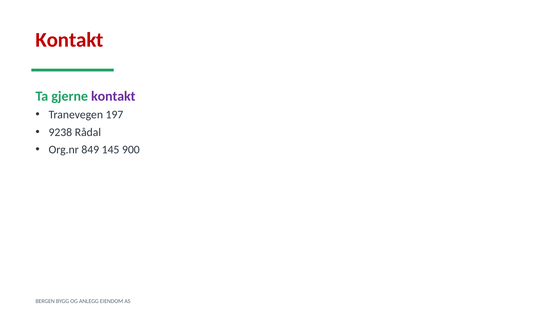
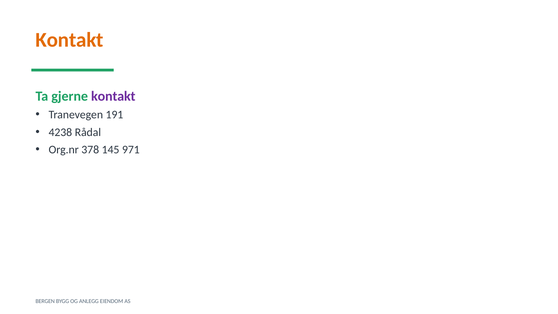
Kontakt colour: red -> orange (70, 40)
197: 197 -> 191 (114, 115)
9238: 9238 -> 4238 (60, 132)
849: 849 -> 378 (90, 150)
900: 900 -> 971 (131, 150)
